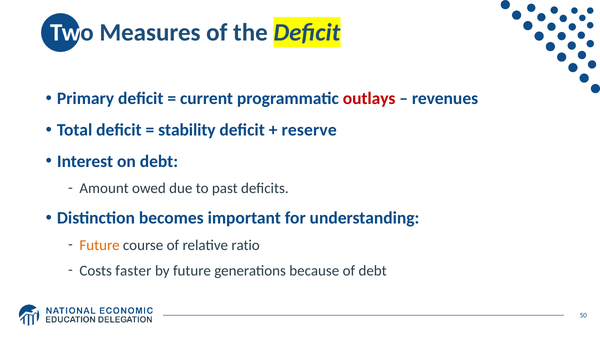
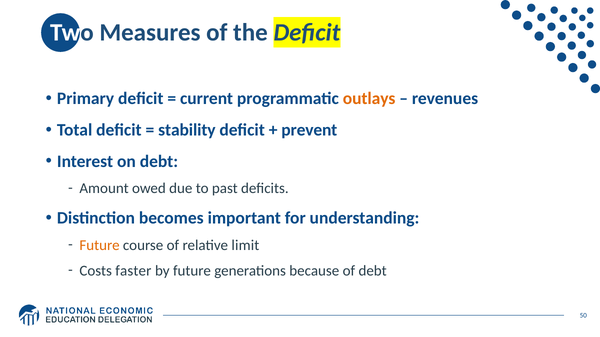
outlays colour: red -> orange (369, 99)
reserve: reserve -> prevent (309, 130)
ratio: ratio -> limit (245, 245)
